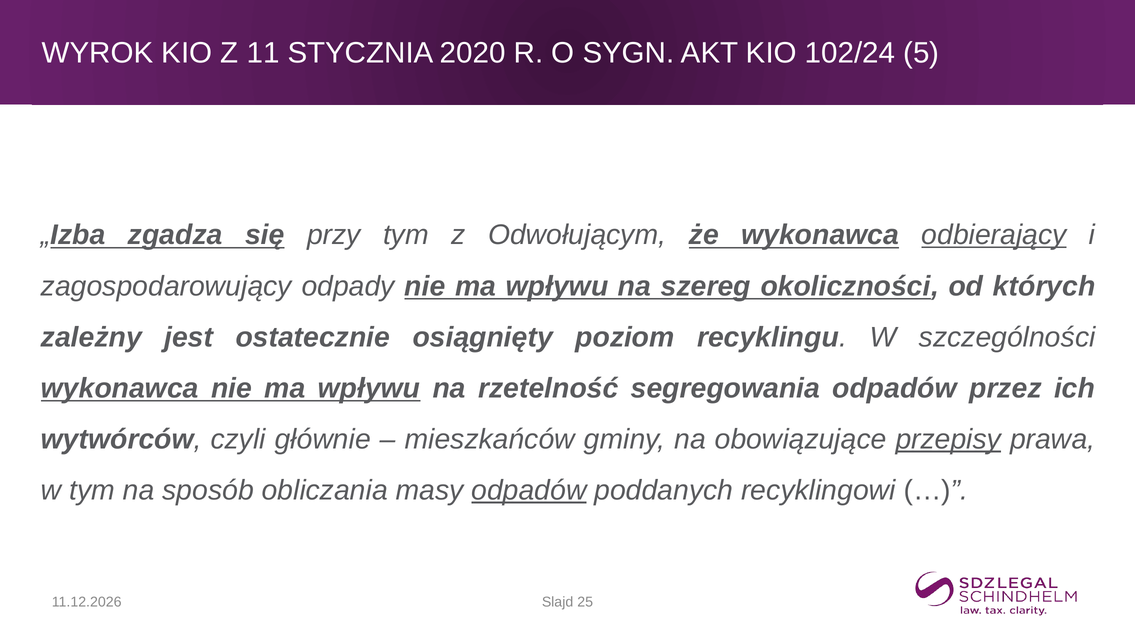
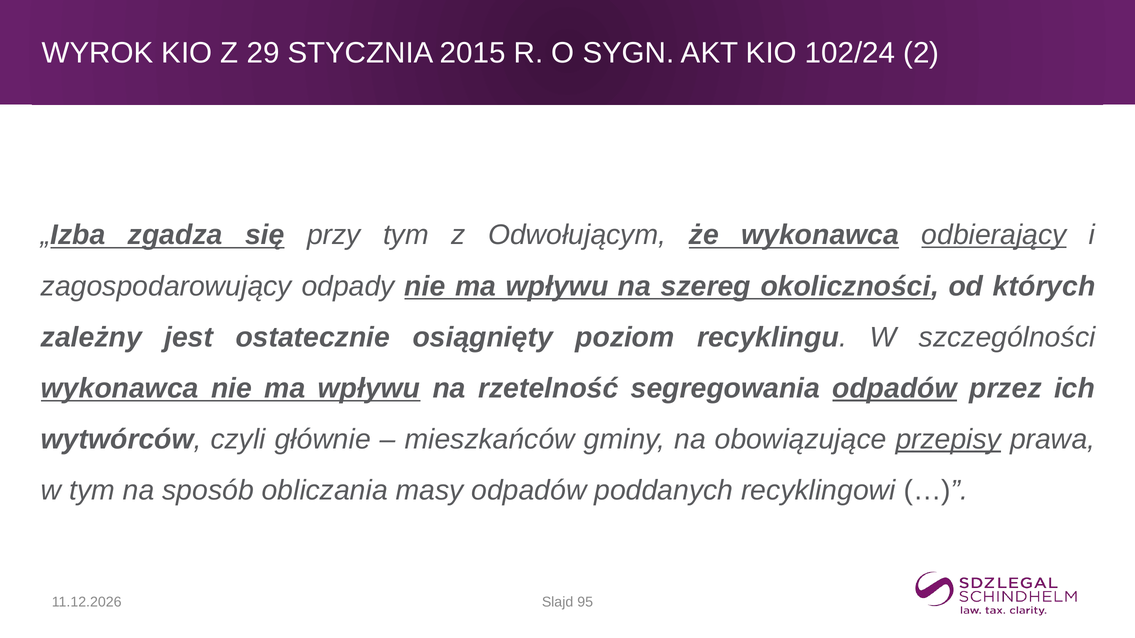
11: 11 -> 29 (263, 53)
2020: 2020 -> 2015 (473, 53)
5: 5 -> 2 (921, 53)
odpadów underline: none -> present (895, 389)
odpadów underline: present -> none (529, 491)
25: 25 -> 95 (585, 603)
